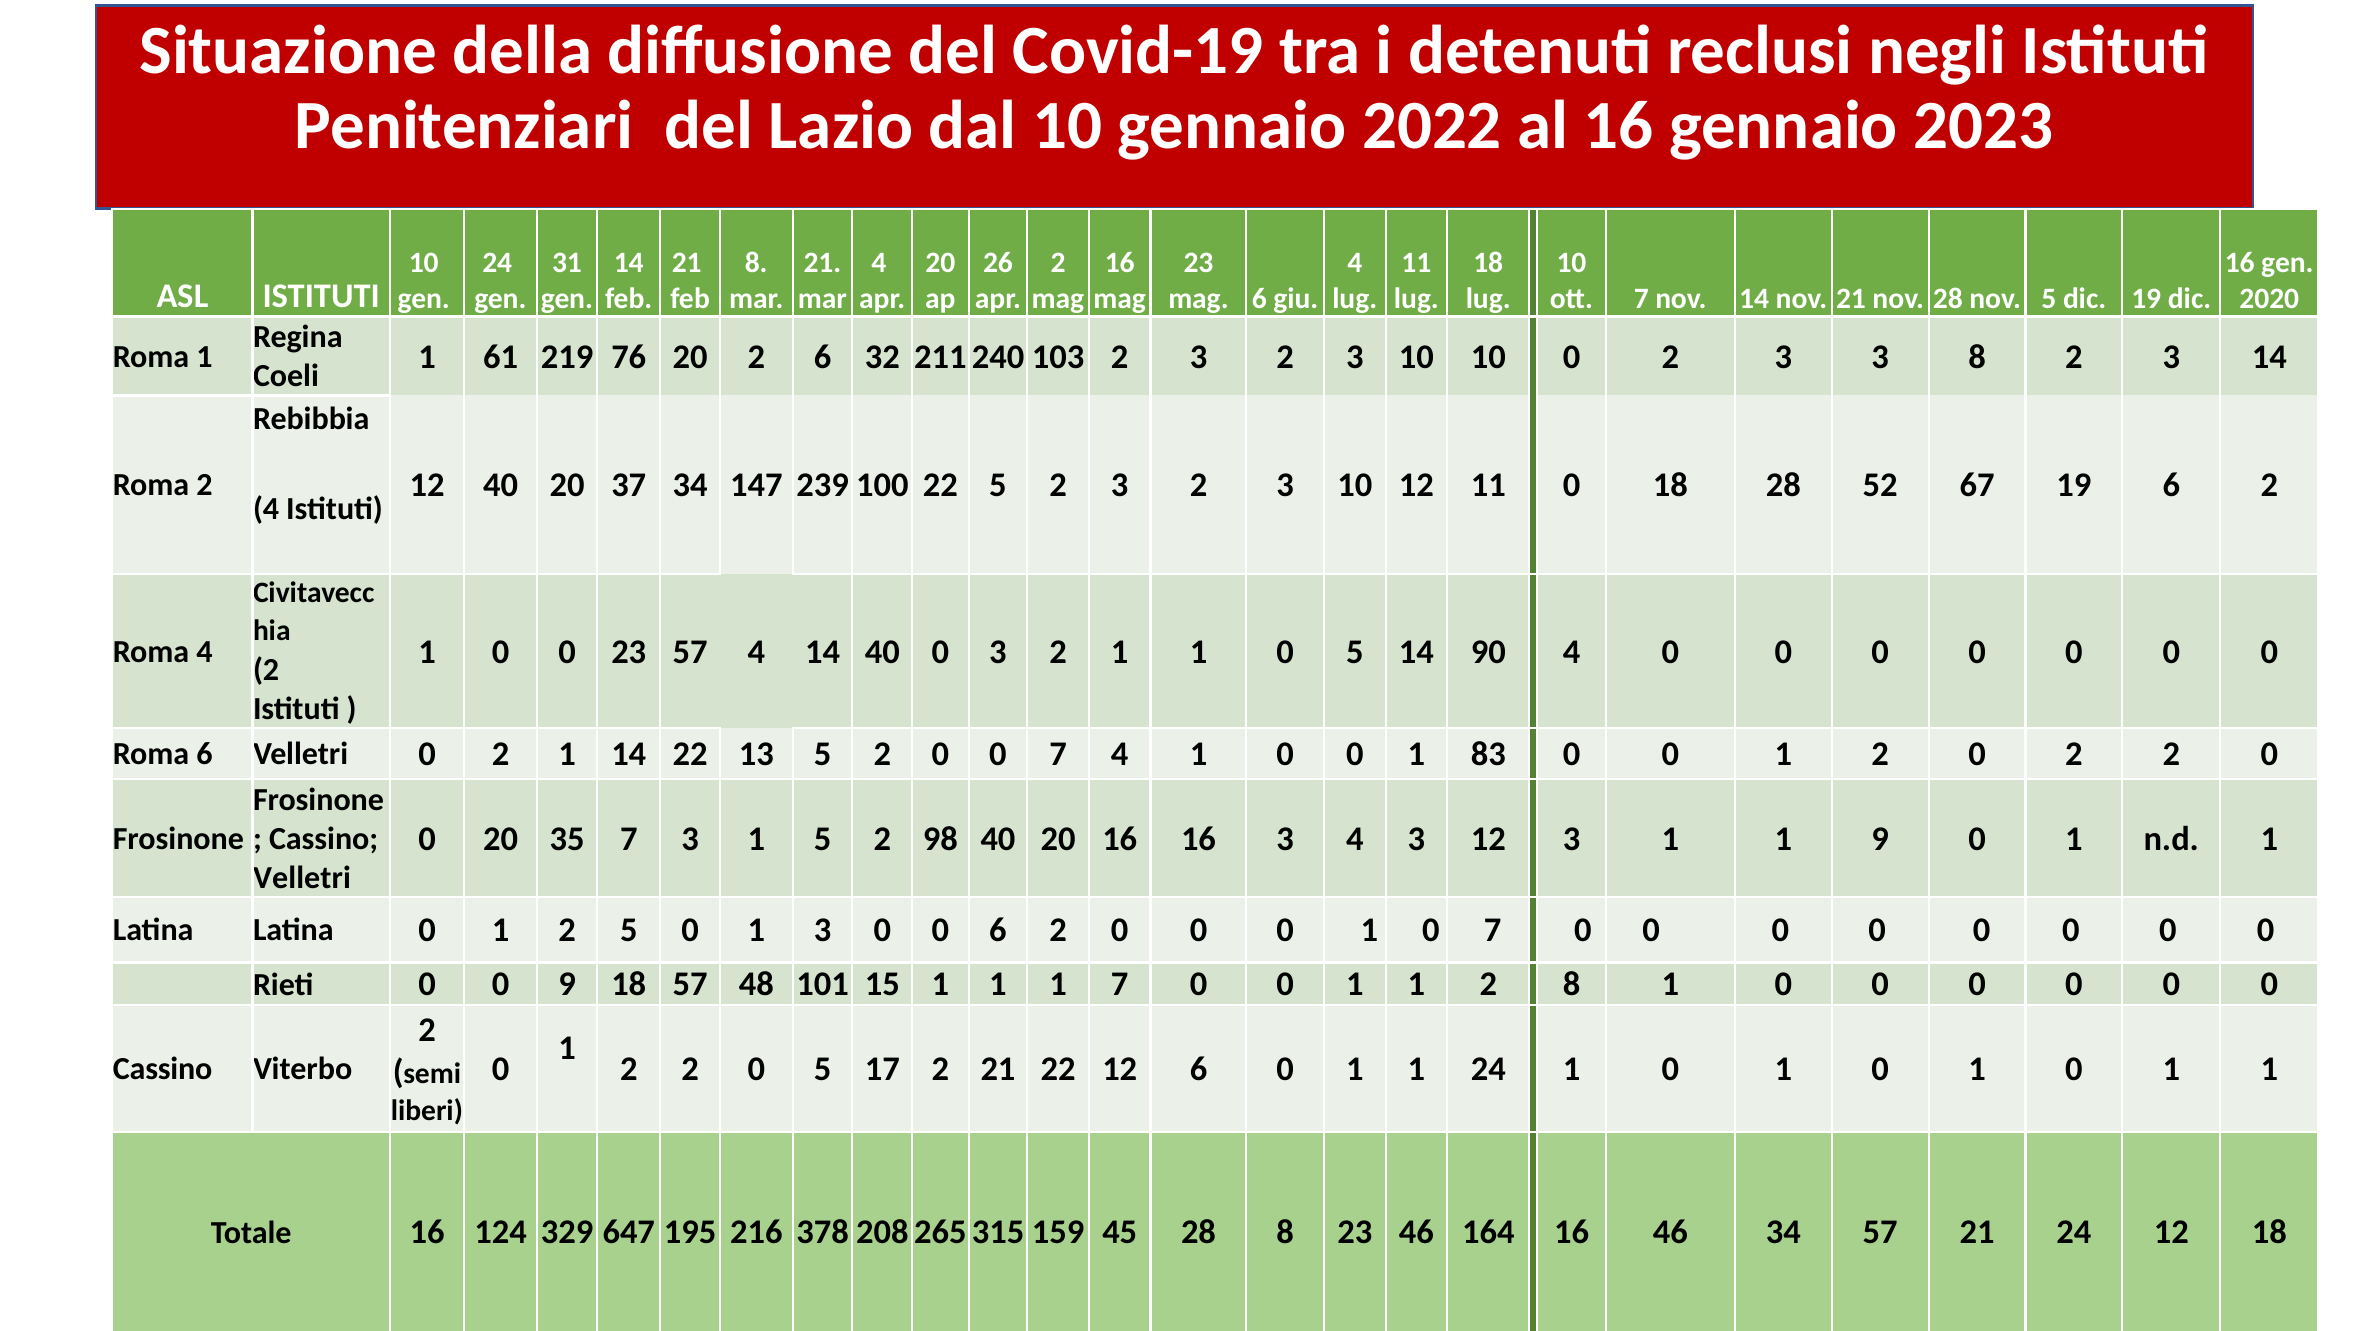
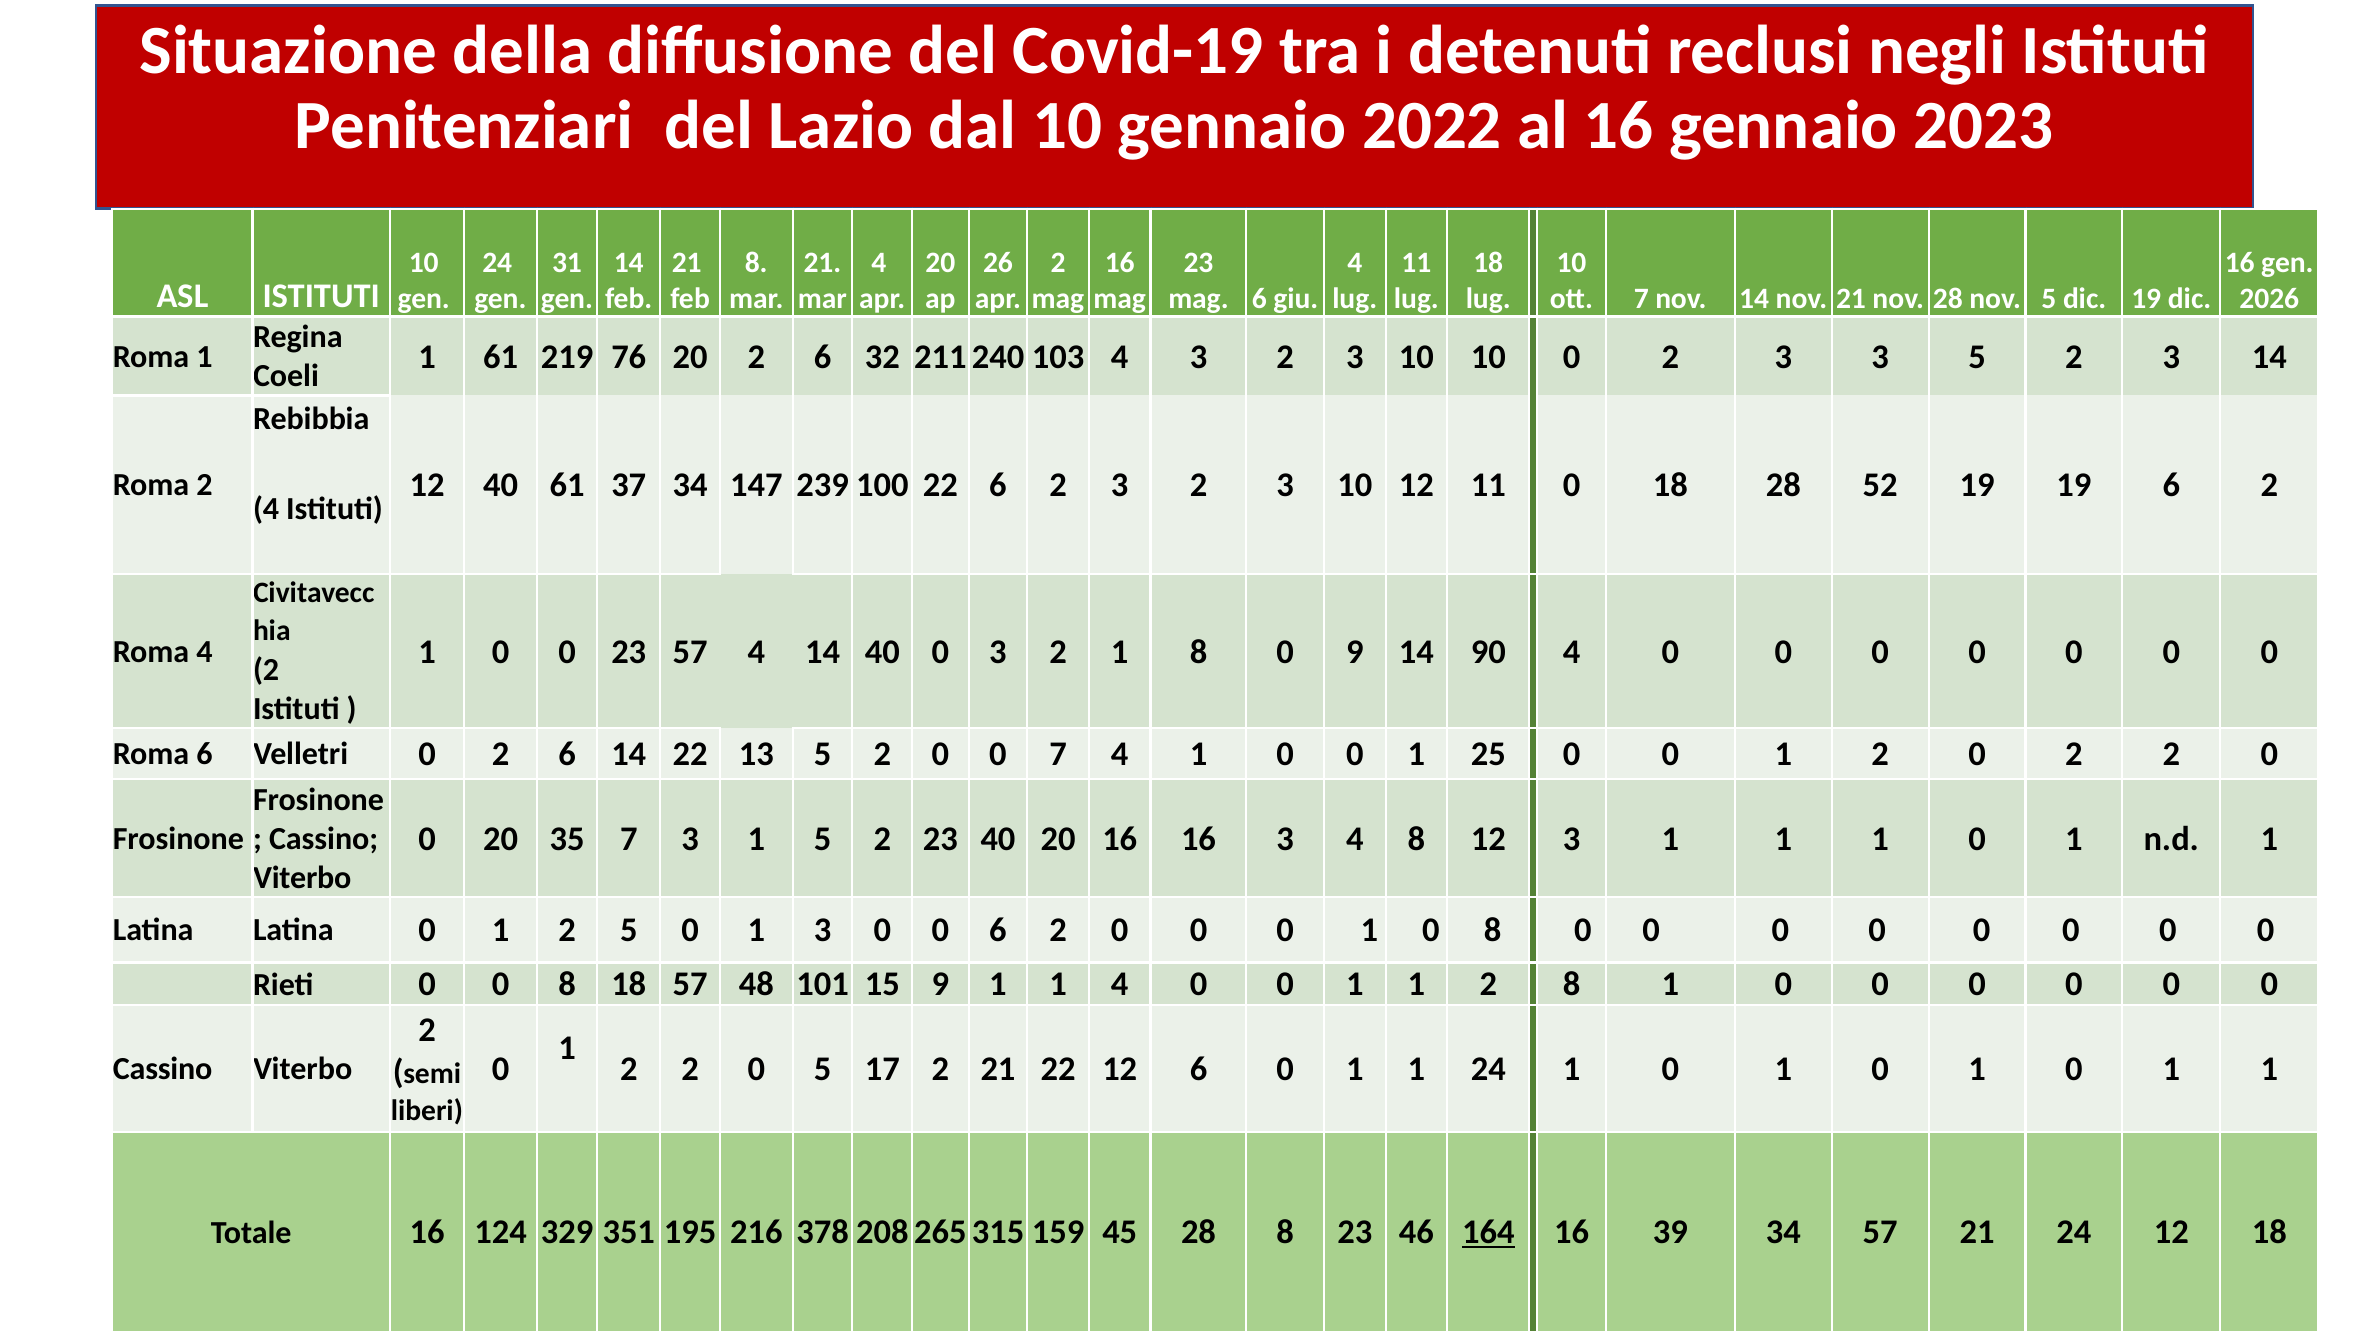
2020: 2020 -> 2026 (2269, 299)
2: 2 -> 4 (1120, 357)
3 8: 8 -> 5 (1977, 357)
12 40 20: 20 -> 61 (567, 486)
22 5: 5 -> 6 (998, 486)
52 67: 67 -> 19 (1977, 486)
2 1 1: 1 -> 8 (1198, 652)
5: 5 -> 9 (1355, 652)
0 2 1: 1 -> 6 (567, 755)
83: 83 -> 25 (1488, 755)
2 98: 98 -> 23 (940, 839)
4 3: 3 -> 8 (1416, 839)
1 1 9: 9 -> 1 (1880, 839)
Velletri: Velletri -> Viterbo (302, 878)
1 0 7: 7 -> 8 (1493, 931)
0 0 9: 9 -> 8 (567, 985)
15 1: 1 -> 9 (940, 985)
1 7: 7 -> 4 (1120, 985)
647: 647 -> 351 (629, 1233)
164 underline: none -> present (1488, 1233)
16 46: 46 -> 39 (1670, 1233)
